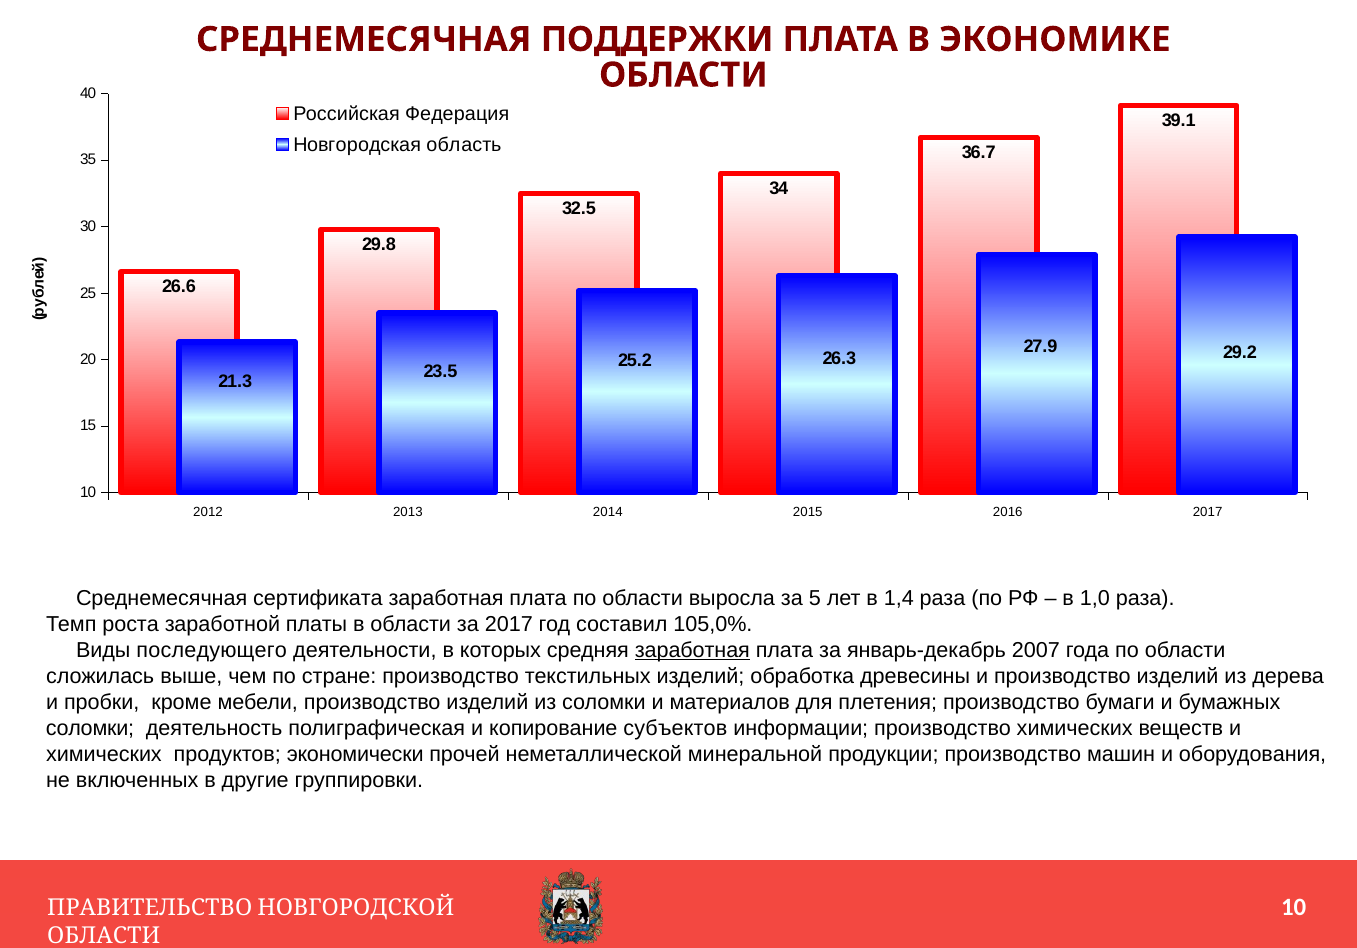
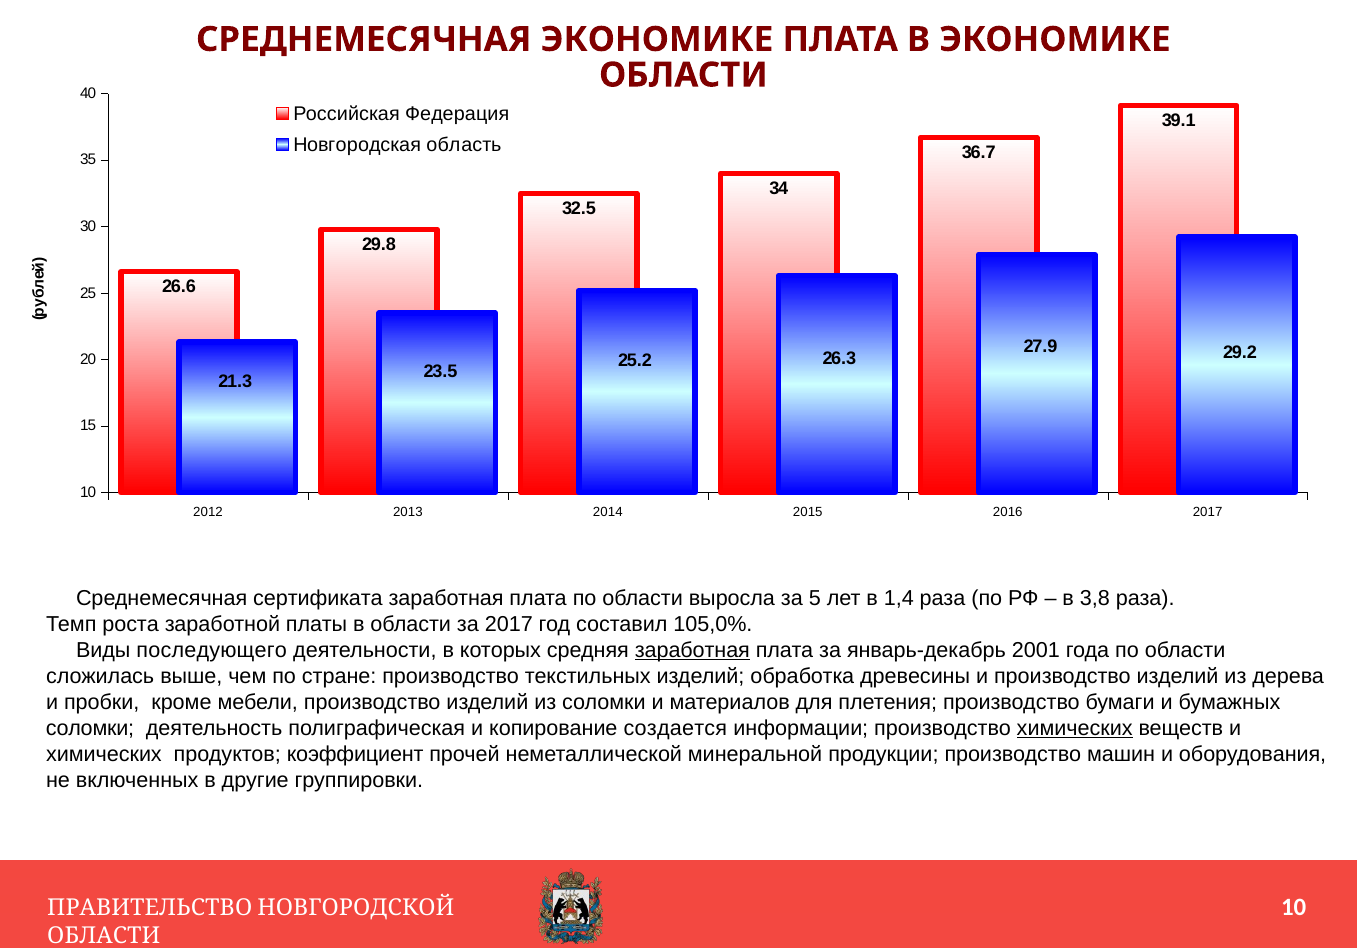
СРЕДНЕМЕСЯЧНАЯ ПОДДЕРЖКИ: ПОДДЕРЖКИ -> ЭКОНОМИКЕ (657, 39)
1,0: 1,0 -> 3,8 (1095, 599)
2007: 2007 -> 2001 (1036, 650)
субъектов: субъектов -> создается (675, 728)
химических underline: none -> present (1075, 728)
экономически: экономически -> коэффициент (355, 754)
